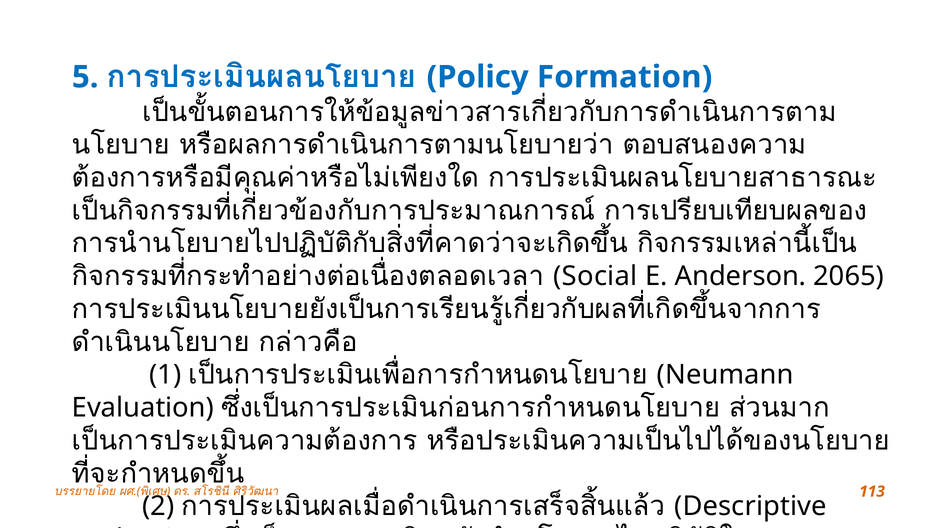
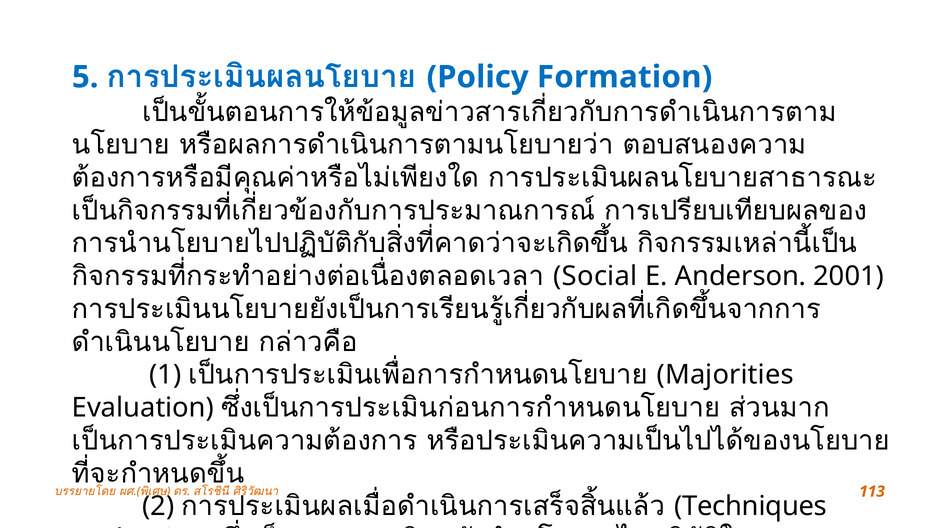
2065: 2065 -> 2001 (849, 276)
Neumann: Neumann -> Majorities (725, 375)
Descriptive: Descriptive -> Techniques (751, 506)
